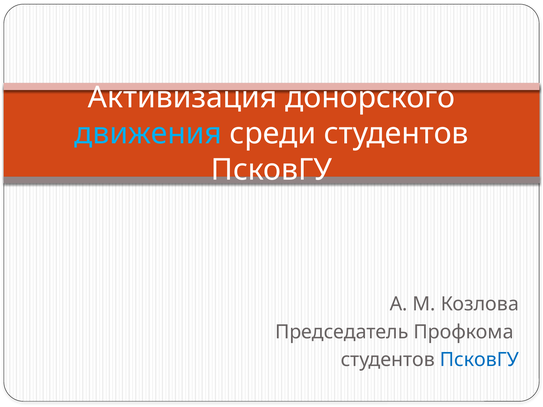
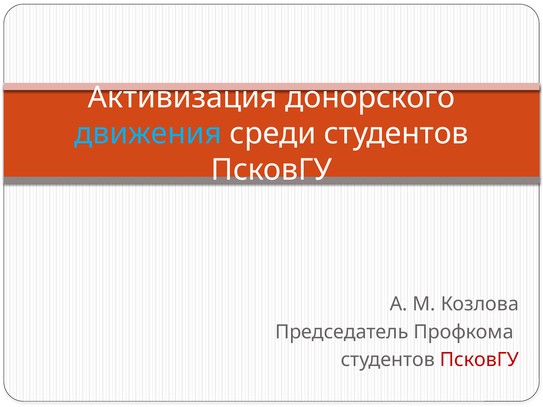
ПсковГУ colour: blue -> red (479, 360)
